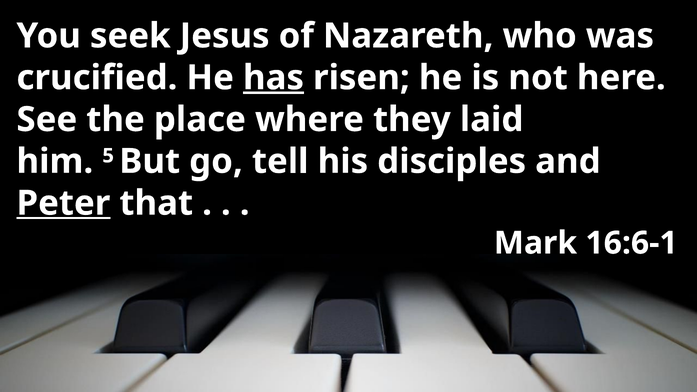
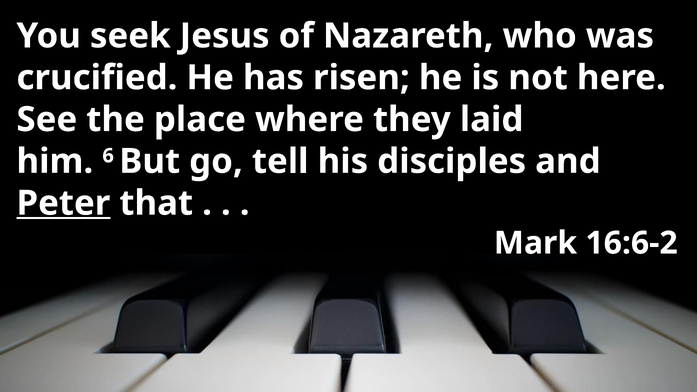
has underline: present -> none (273, 78)
5: 5 -> 6 (108, 156)
16:6-1: 16:6-1 -> 16:6-2 (632, 243)
